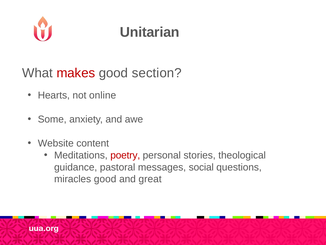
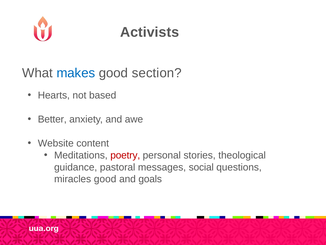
Unitarian: Unitarian -> Activists (150, 32)
makes colour: red -> blue (76, 73)
online: online -> based (103, 95)
Some: Some -> Better (52, 119)
great: great -> goals (150, 179)
